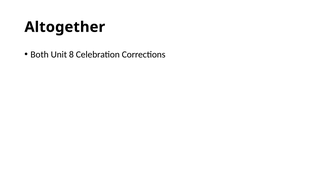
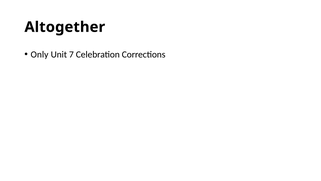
Both: Both -> Only (40, 54)
8: 8 -> 7 (71, 54)
